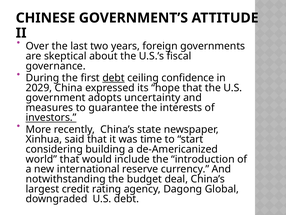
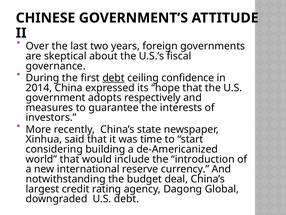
2029: 2029 -> 2014 (39, 88)
uncertainty: uncertainty -> respectively (152, 97)
investors underline: present -> none (51, 117)
